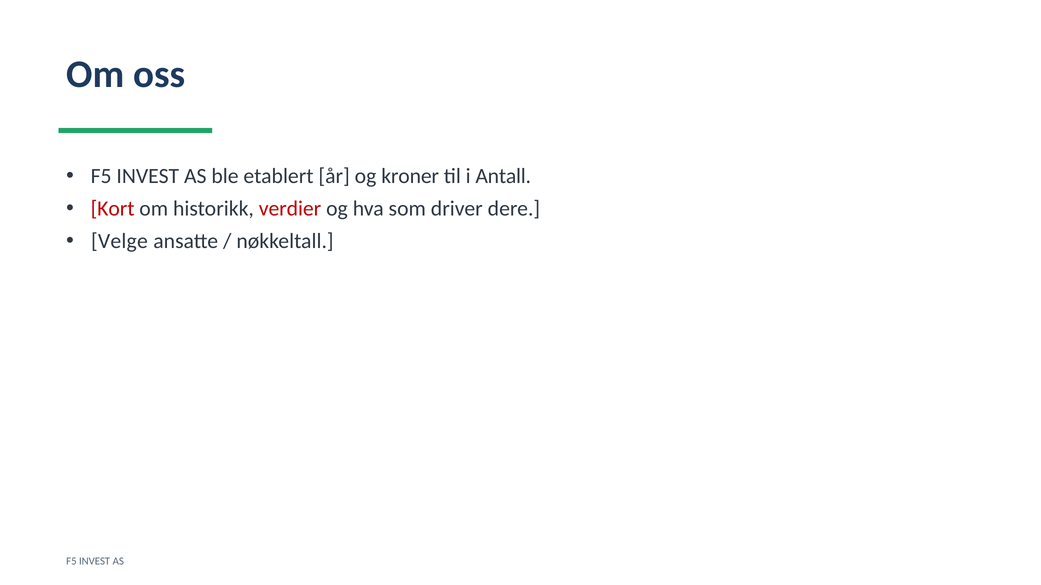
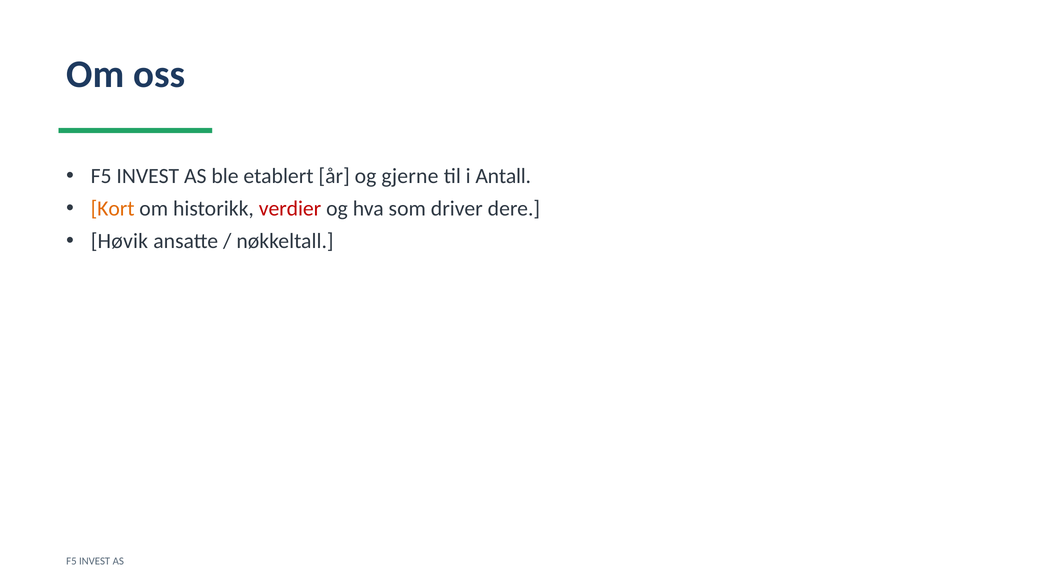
kroner: kroner -> gjerne (410, 176)
Kort colour: red -> orange (113, 209)
Velge: Velge -> Høvik (119, 241)
